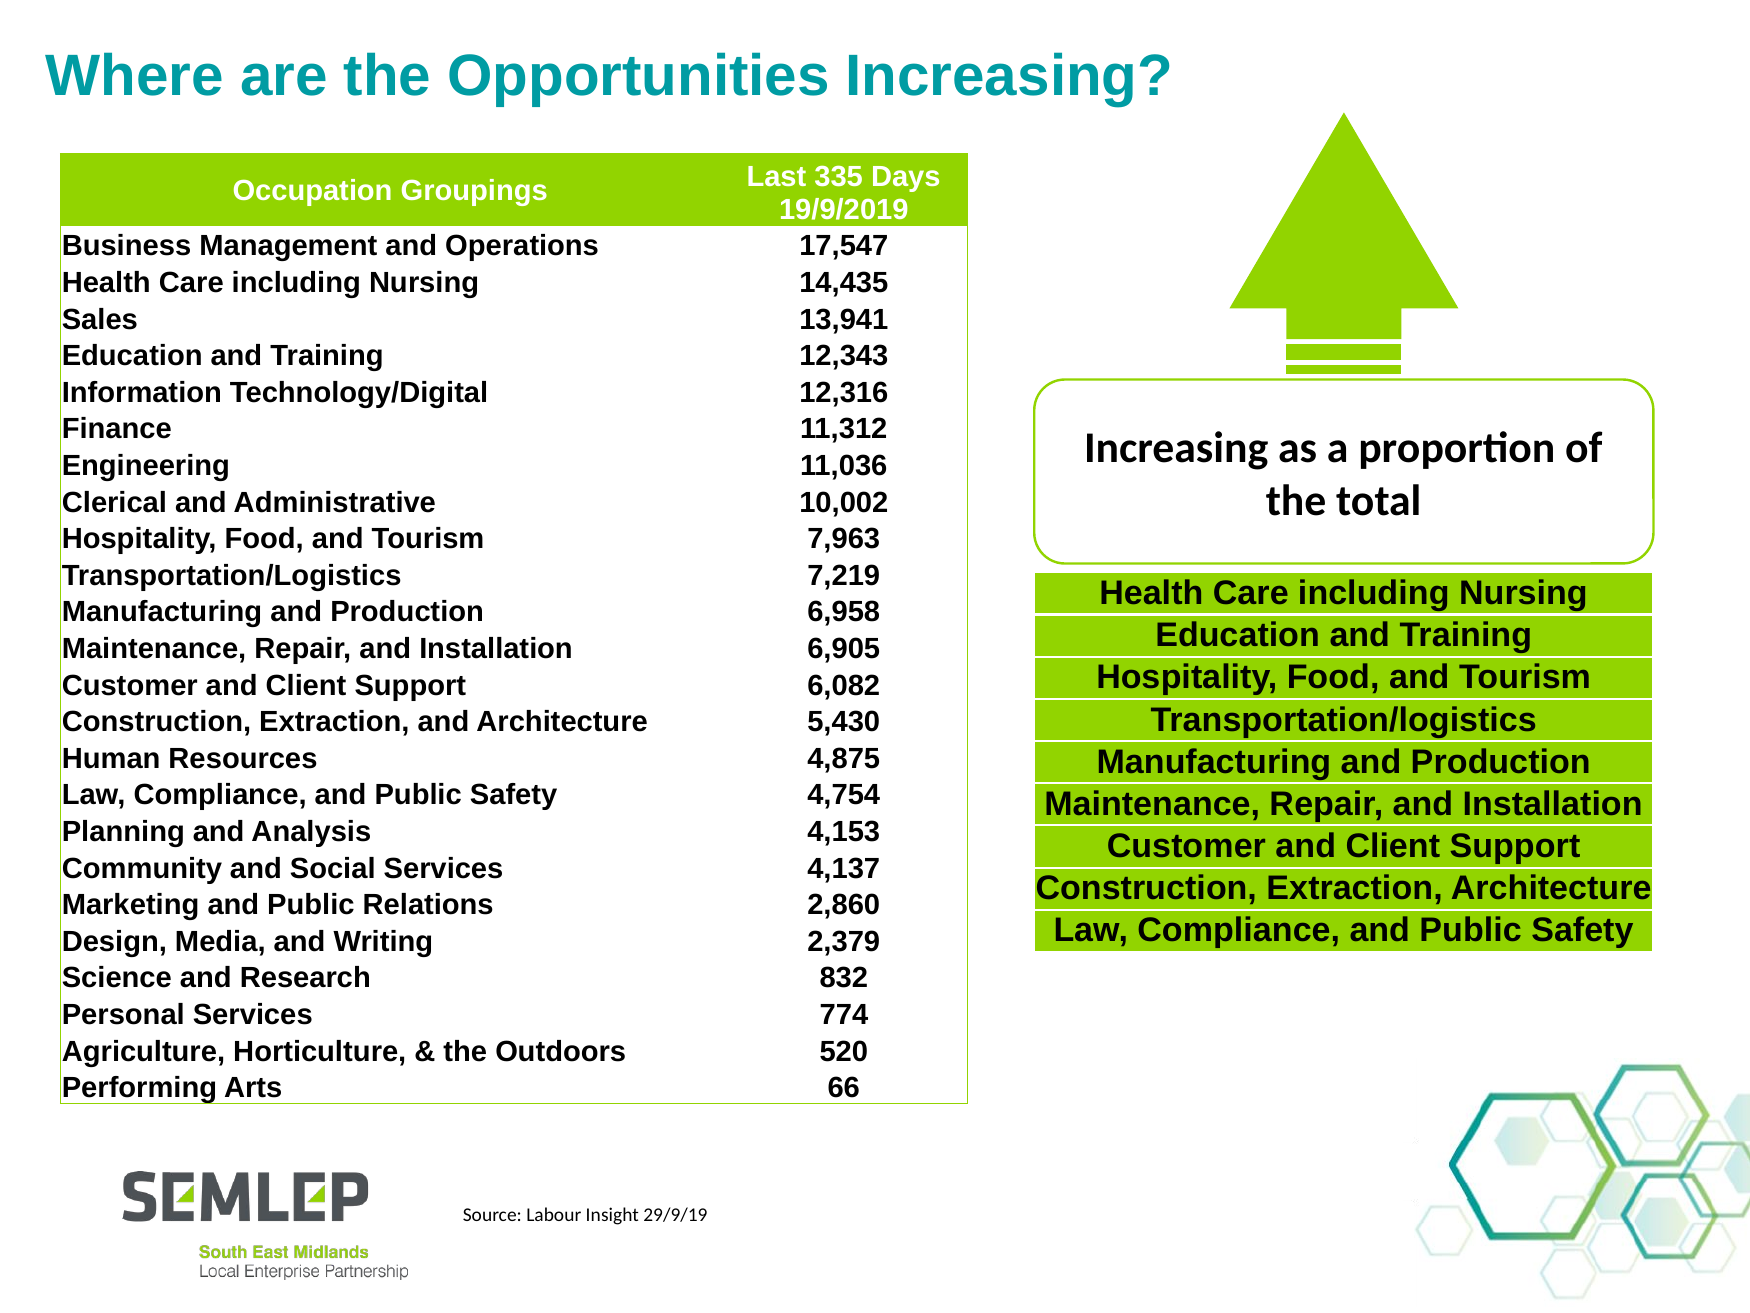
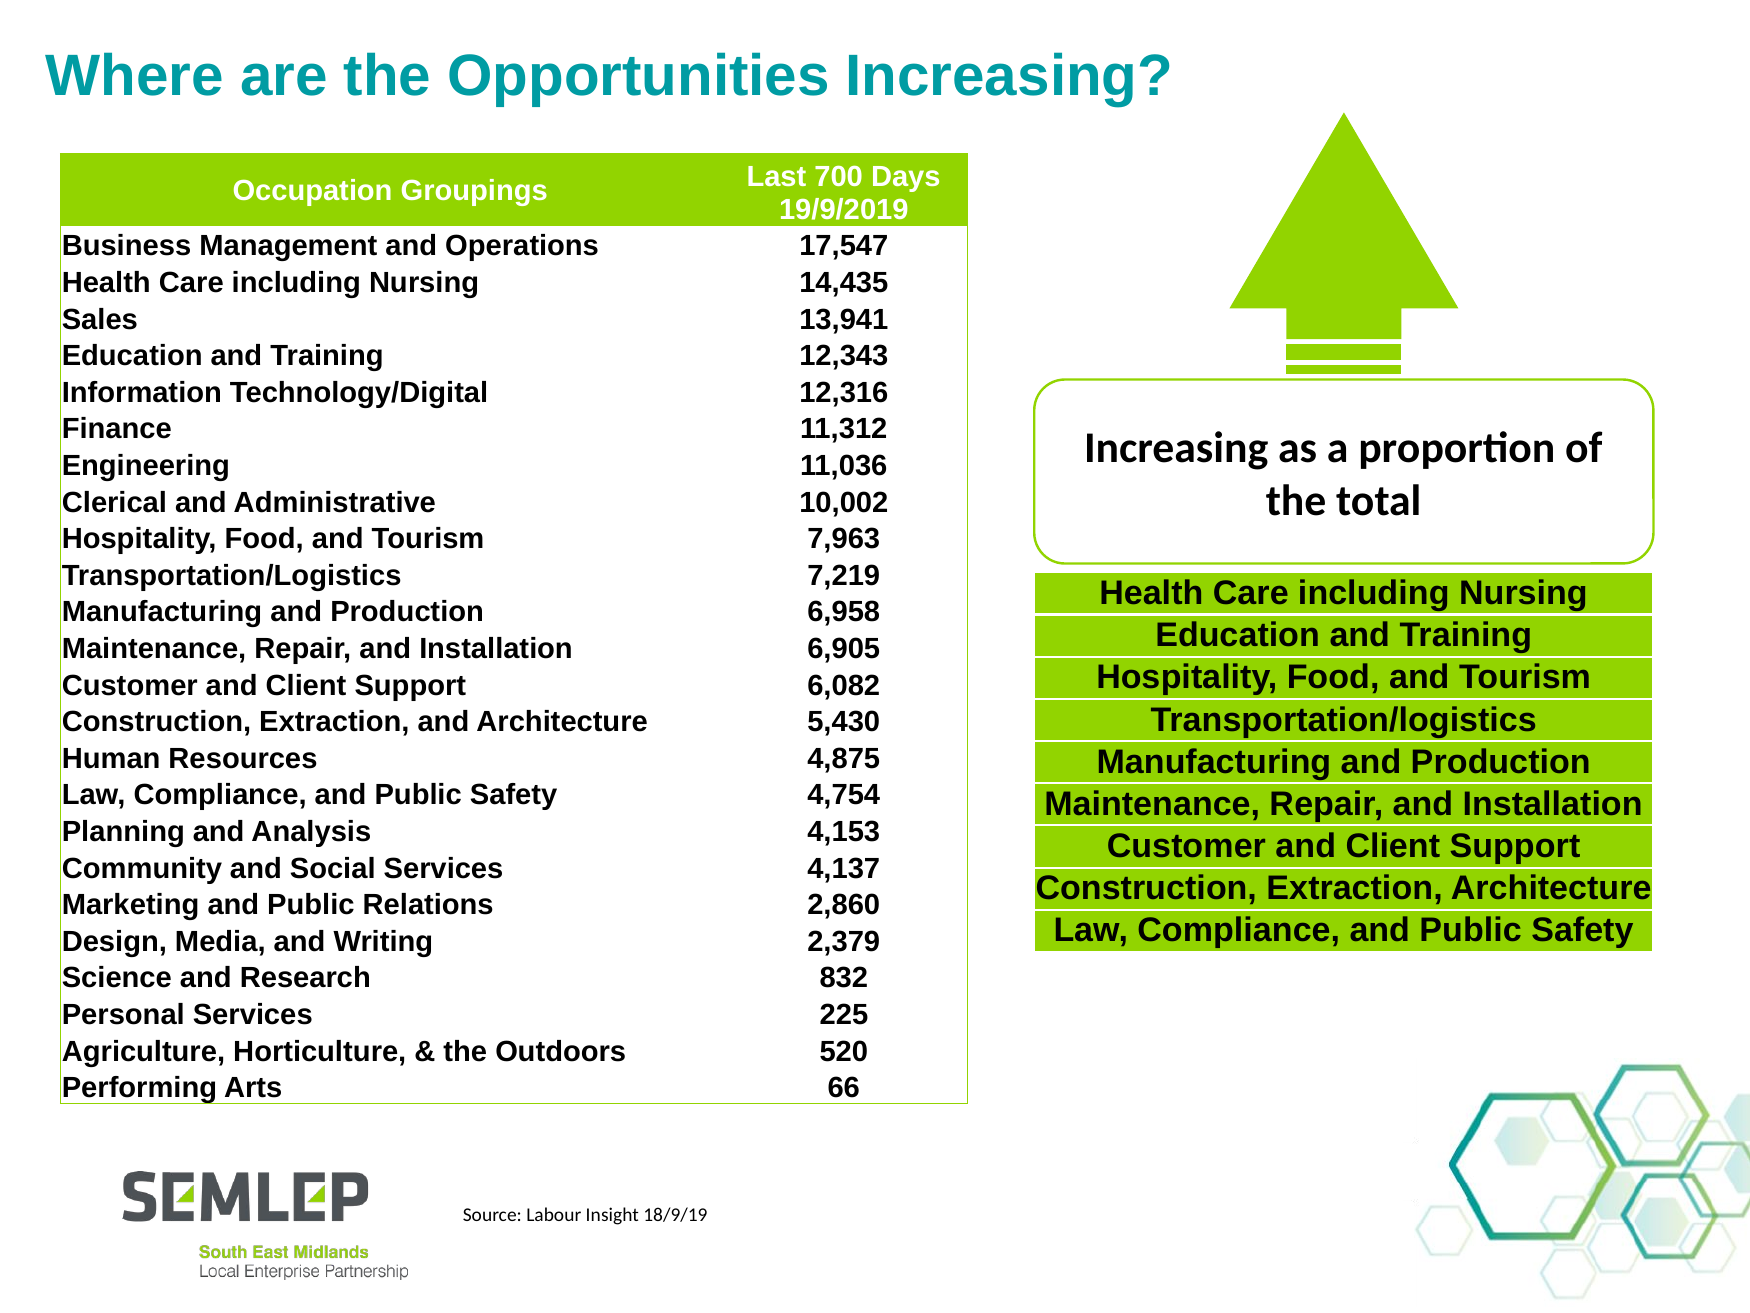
335: 335 -> 700 (839, 177)
774: 774 -> 225 (844, 1015)
29/9/19: 29/9/19 -> 18/9/19 (675, 1214)
